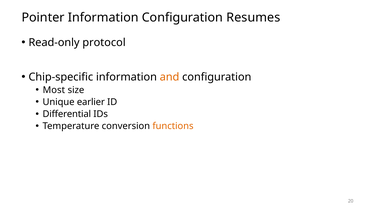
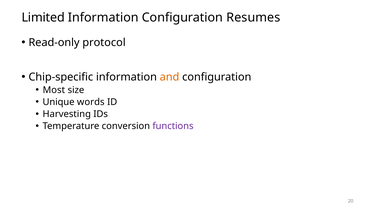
Pointer: Pointer -> Limited (43, 17)
earlier: earlier -> words (91, 102)
Differential: Differential -> Harvesting (67, 114)
functions colour: orange -> purple (173, 126)
